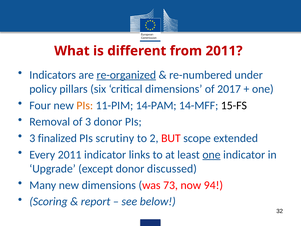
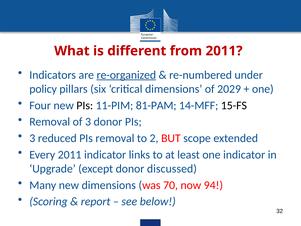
2017: 2017 -> 2029 (229, 89)
PIs colour: orange -> black (85, 105)
14-PAM: 14-PAM -> 81-PAM (156, 105)
finalized: finalized -> reduced (57, 138)
PIs scrutiny: scrutiny -> removal (115, 138)
one underline: present -> none (211, 154)
73: 73 -> 70 (171, 185)
